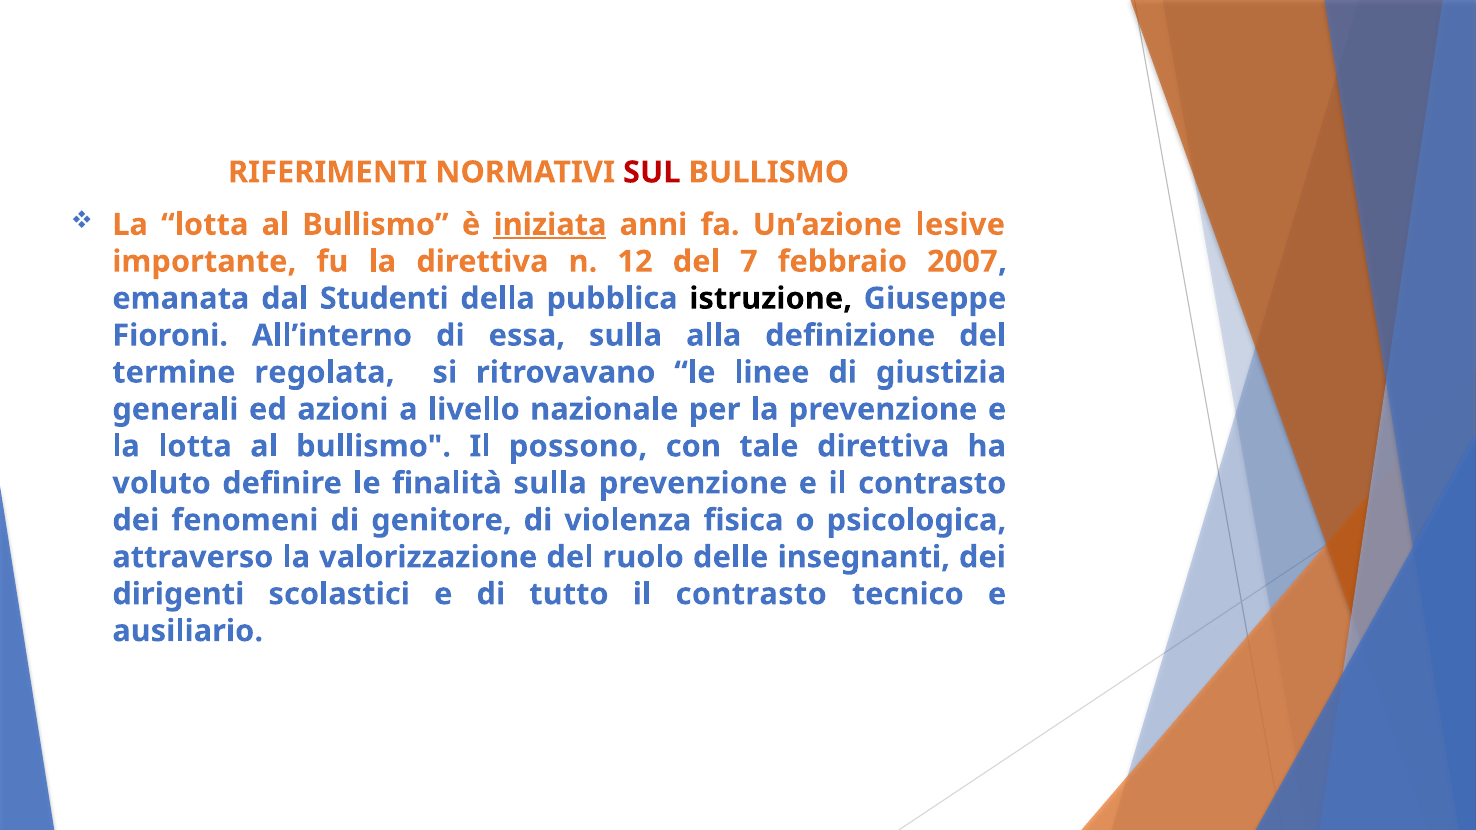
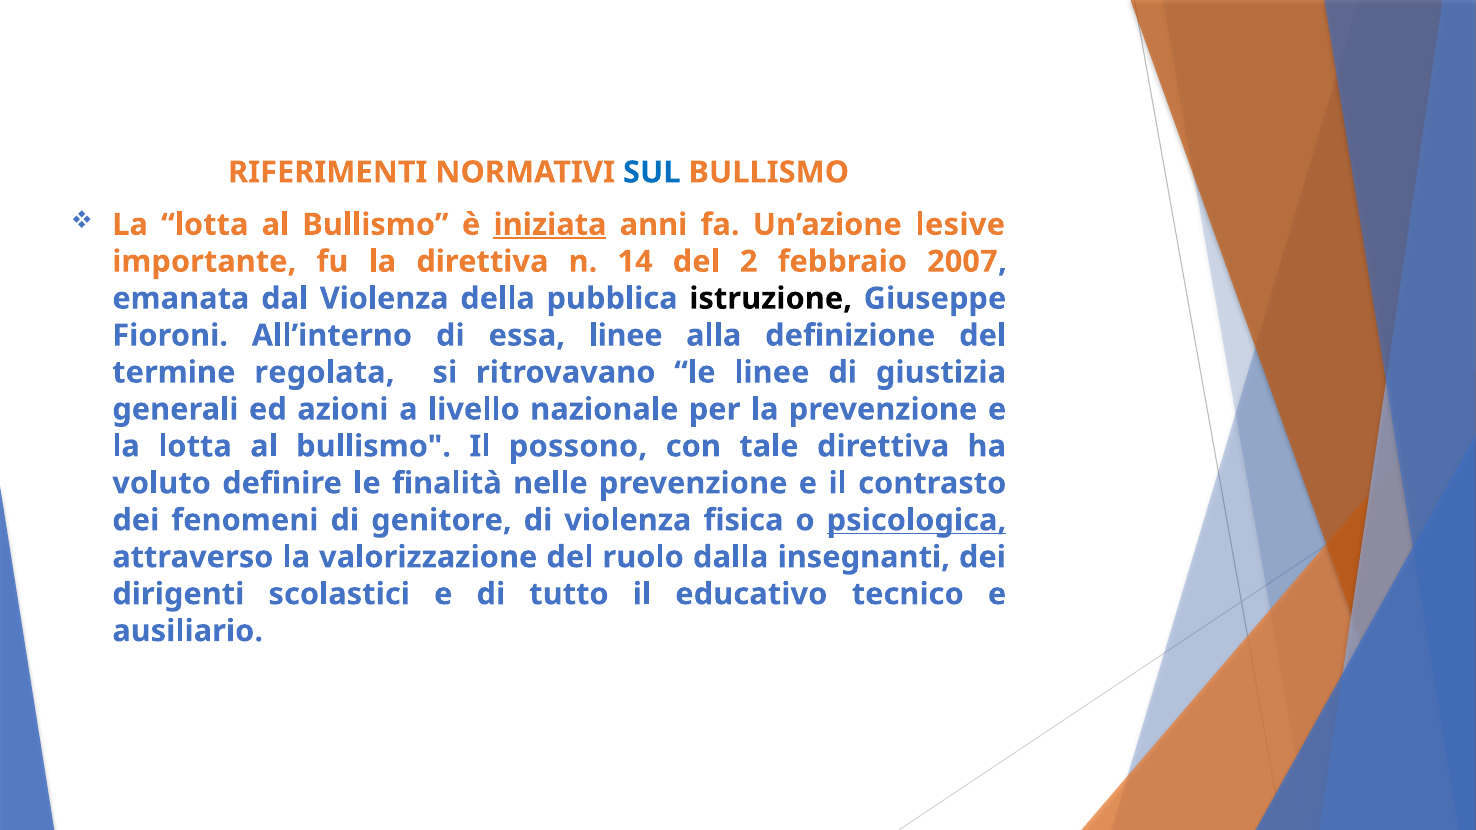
SUL colour: red -> blue (652, 172)
12: 12 -> 14 (635, 262)
7: 7 -> 2 (749, 262)
dal Studenti: Studenti -> Violenza (384, 299)
essa sulla: sulla -> linee (626, 336)
finalità sulla: sulla -> nelle (550, 483)
psicologica underline: none -> present (916, 520)
delle: delle -> dalla (731, 557)
tutto il contrasto: contrasto -> educativo (751, 594)
